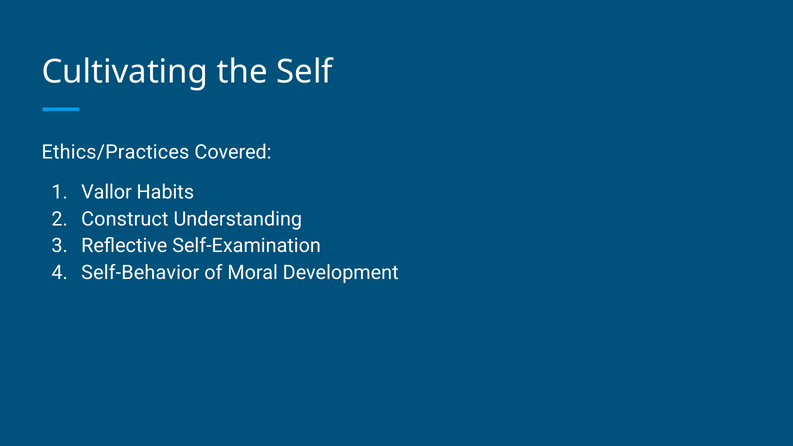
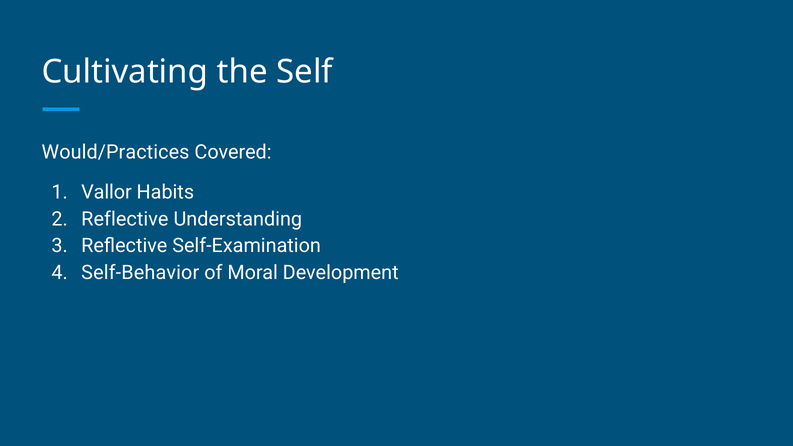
Ethics/Practices: Ethics/Practices -> Would/Practices (116, 152)
Construct: Construct -> Reflective (125, 219)
